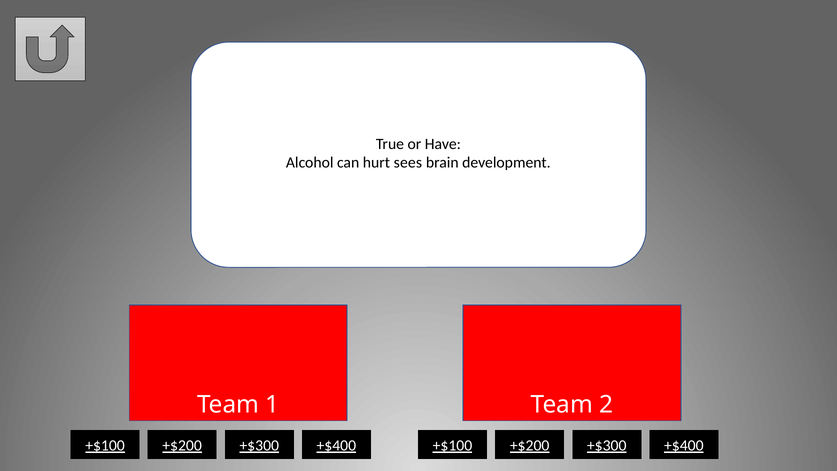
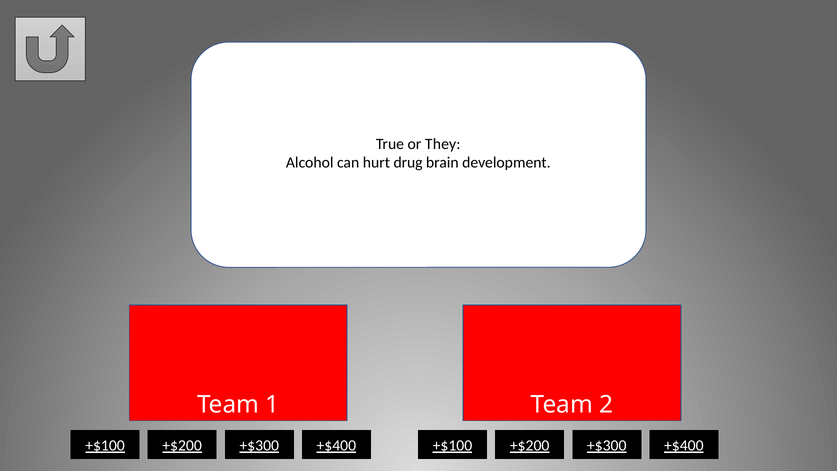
Have: Have -> They (443, 144)
sees: sees -> drug (408, 163)
